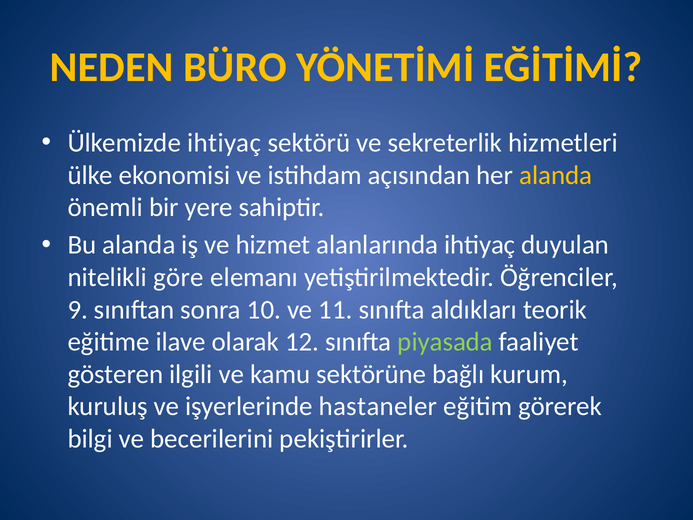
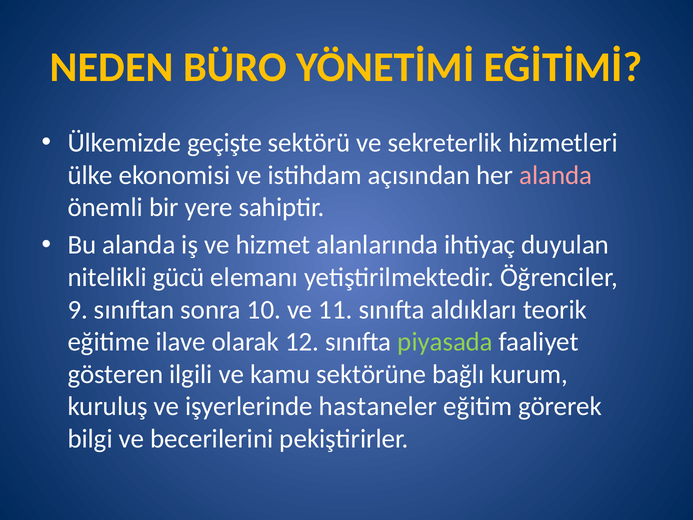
Ülkemizde ihtiyaç: ihtiyaç -> geçişte (225, 143)
alanda colour: yellow -> pink (556, 175)
göre: göre -> gücü (179, 277)
